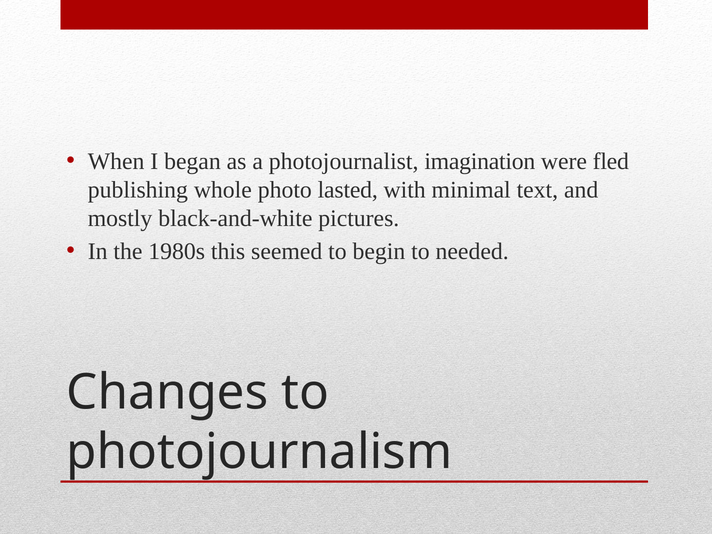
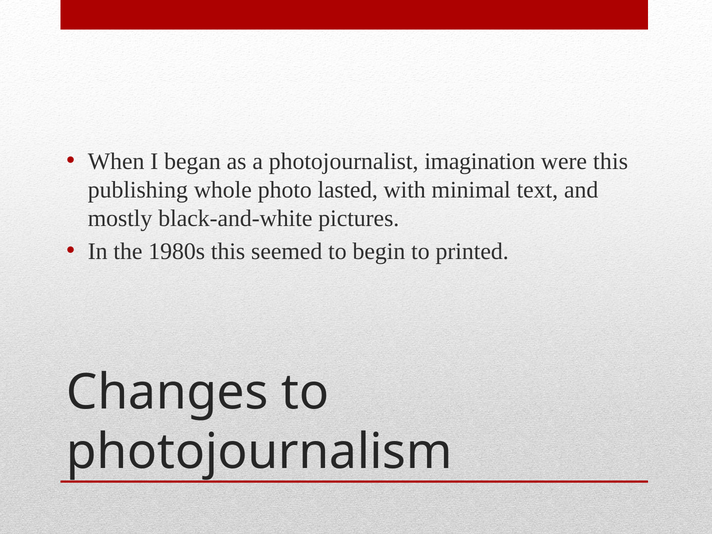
were fled: fled -> this (611, 161)
needed: needed -> printed (472, 251)
